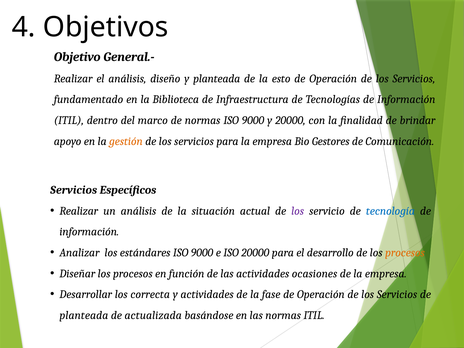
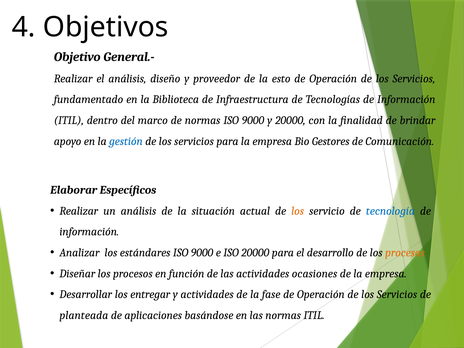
y planteada: planteada -> proveedor (217, 79)
gestión colour: orange -> blue (126, 141)
Servicios: Servicios -> Elaborar (74, 190)
los colour: purple -> orange (298, 211)
correcta: correcta -> entregar (150, 294)
actualizada: actualizada -> aplicaciones (153, 315)
